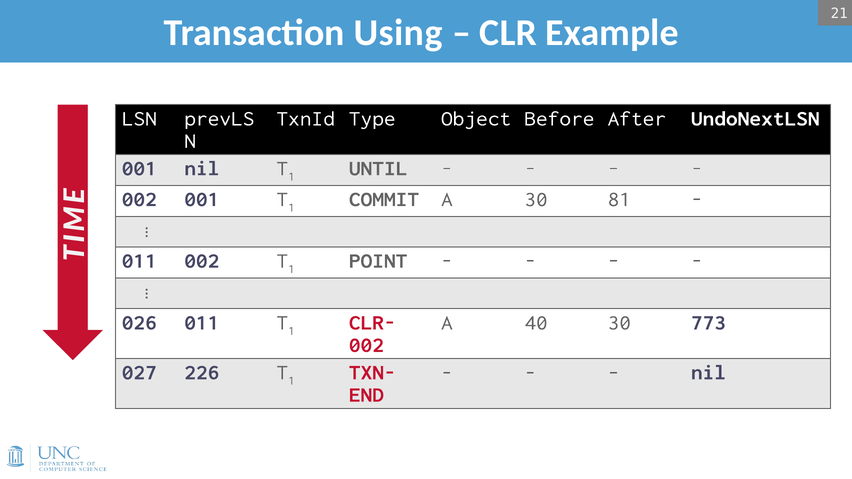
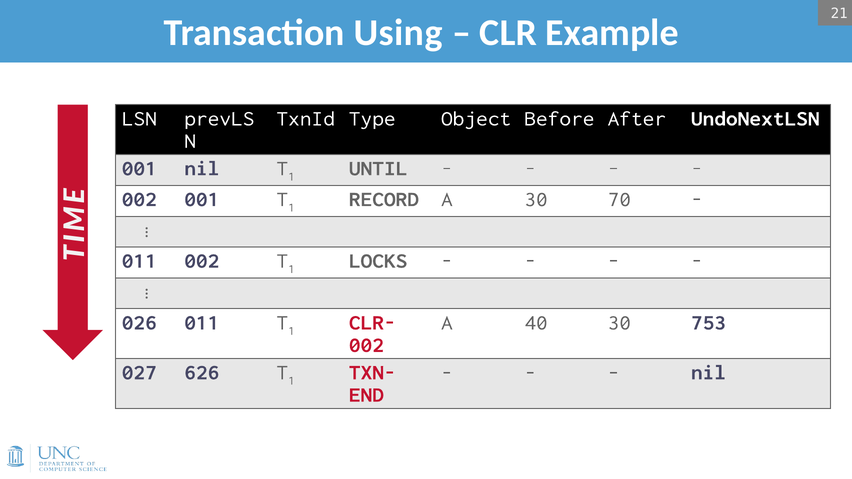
COMMIT: COMMIT -> RECORD (384, 199)
81: 81 -> 70 (619, 199)
POINT: POINT -> LOCKS (378, 261)
773: 773 -> 753 (708, 323)
226: 226 -> 626 (202, 372)
